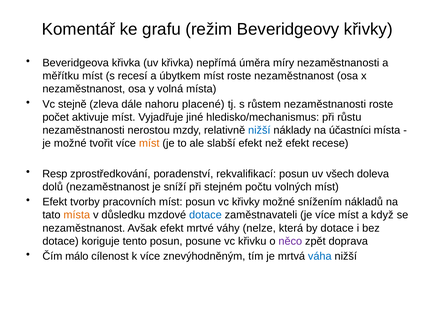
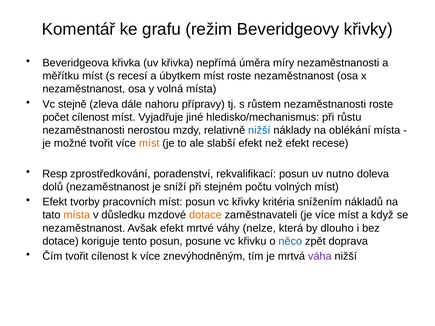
placené: placené -> přípravy (203, 104)
počet aktivuje: aktivuje -> cílenost (90, 117)
účastníci: účastníci -> oblékání (350, 130)
všech: všech -> nutno (340, 174)
křivky možné: možné -> kritéria (279, 202)
dotace colour: blue -> orange (205, 215)
by dotace: dotace -> dlouho (337, 228)
něco colour: purple -> blue (290, 241)
Čím málo: málo -> tvořit (77, 257)
váha colour: blue -> purple (320, 257)
